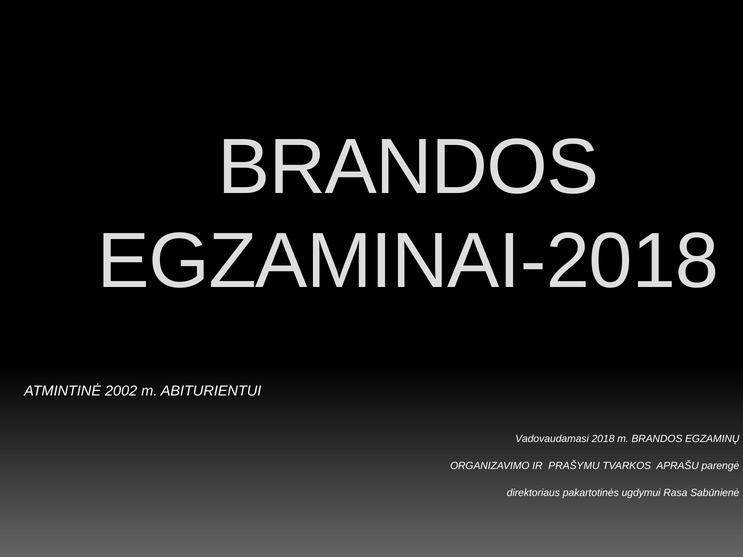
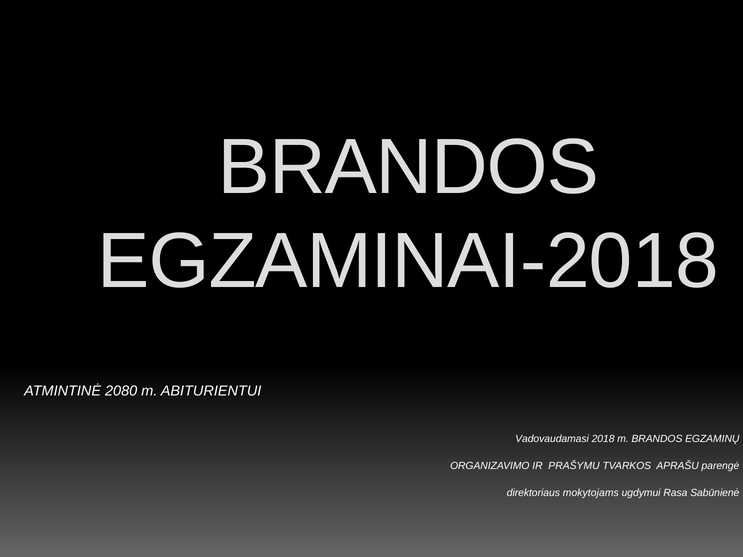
2002: 2002 -> 2080 (121, 391)
pakartotinės: pakartotinės -> mokytojams (591, 493)
